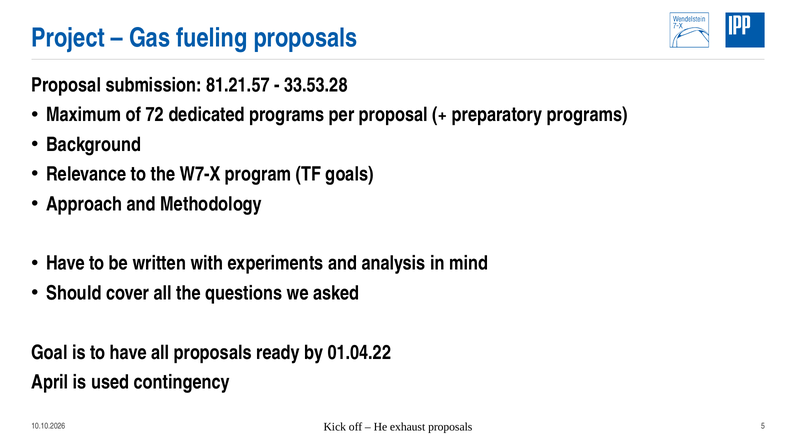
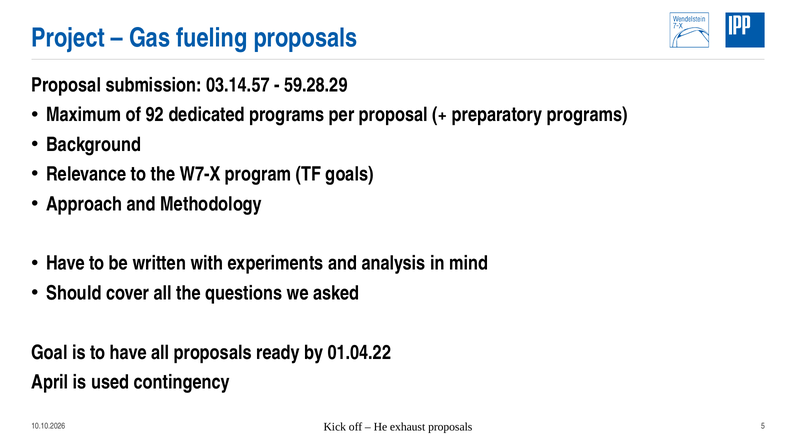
81.21.57: 81.21.57 -> 03.14.57 (238, 85)
33.53.28: 33.53.28 -> 59.28.29 (316, 85)
72: 72 -> 92 (155, 115)
